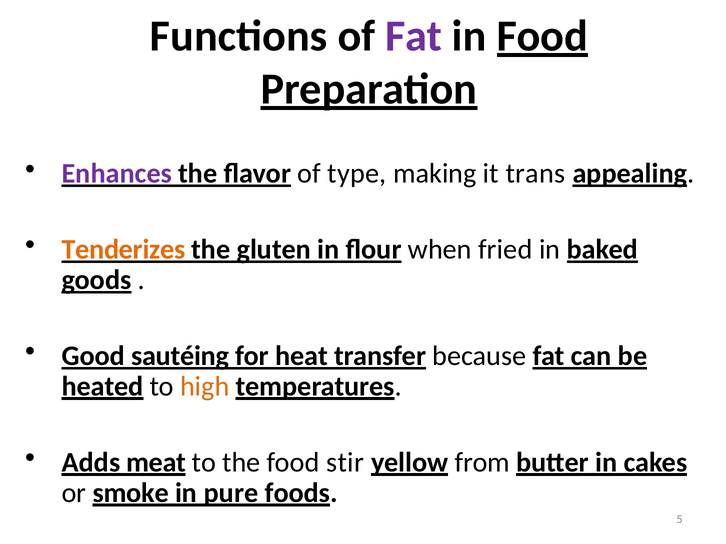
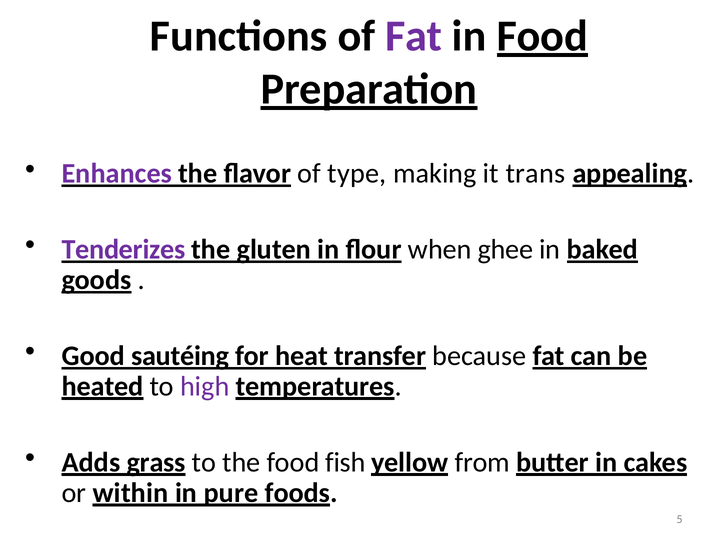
Tenderizes colour: orange -> purple (123, 250)
fried: fried -> ghee (506, 250)
high colour: orange -> purple (205, 387)
meat: meat -> grass (156, 463)
stir: stir -> fish (345, 463)
smoke: smoke -> within (131, 493)
